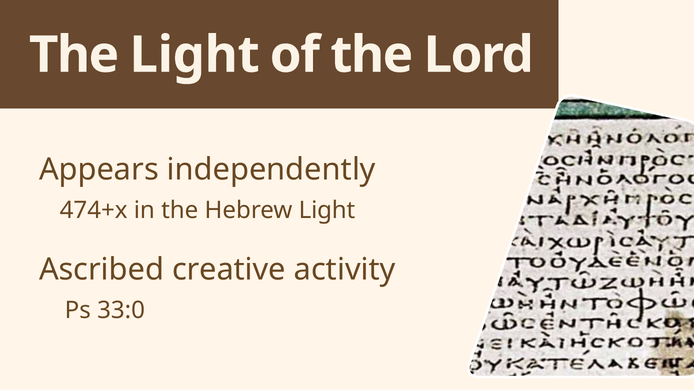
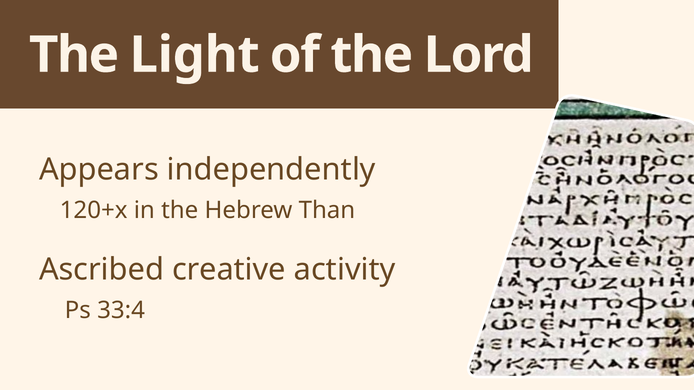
474+x: 474+x -> 120+x (94, 211)
Hebrew Light: Light -> Than (327, 211)
33:0: 33:0 -> 33:4 (121, 311)
